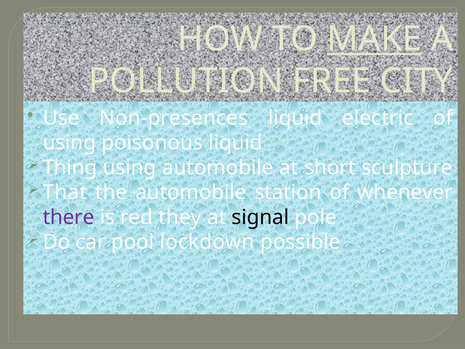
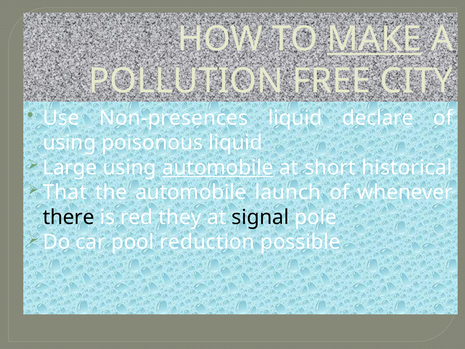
electric: electric -> declare (378, 118)
Thing: Thing -> Large (70, 167)
automobile underline: none -> present (218, 167)
sculpture: sculpture -> historical (407, 167)
station: station -> launch (288, 192)
there colour: purple -> black (69, 217)
lockdown: lockdown -> reduction (207, 242)
